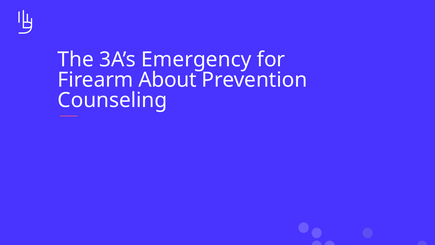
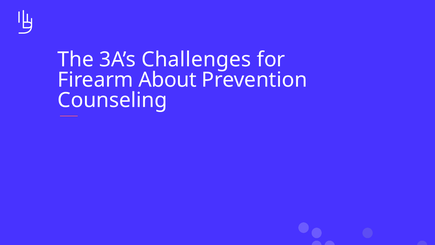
Emergency: Emergency -> Challenges (196, 60)
